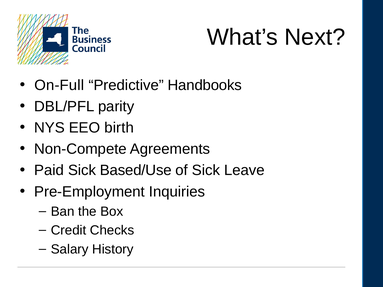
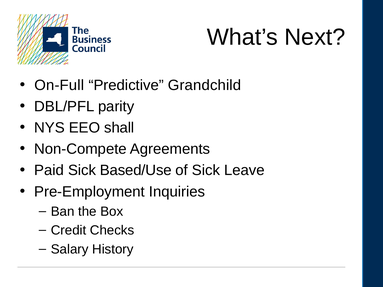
Handbooks: Handbooks -> Grandchild (205, 85)
birth: birth -> shall (119, 128)
